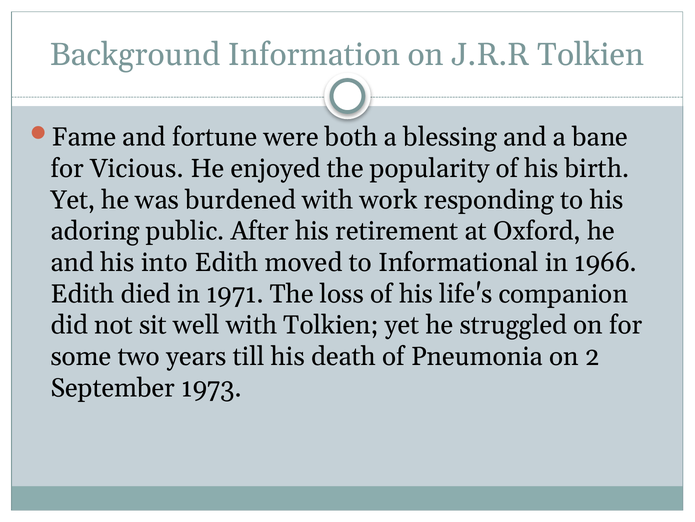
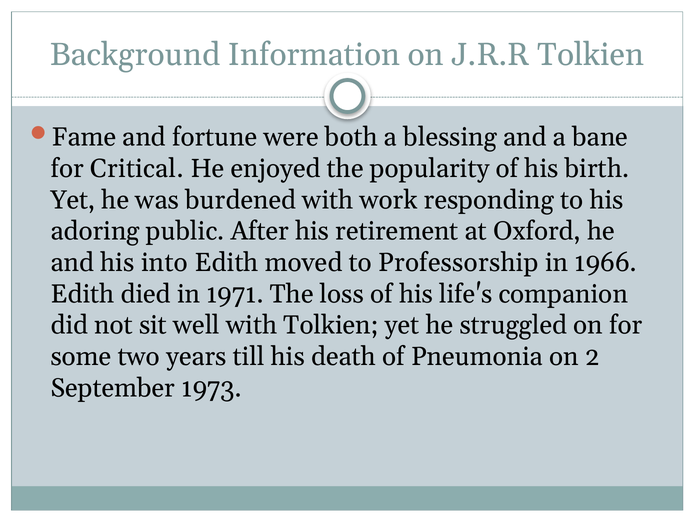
Vicious: Vicious -> Critical (137, 168)
Informational: Informational -> Professorship (458, 262)
